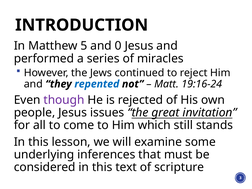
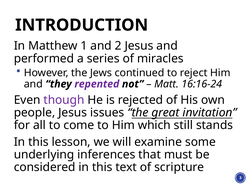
5: 5 -> 1 (84, 46)
0: 0 -> 2 (118, 46)
repented colour: blue -> purple (97, 84)
19:16-24: 19:16-24 -> 16:16-24 (202, 84)
